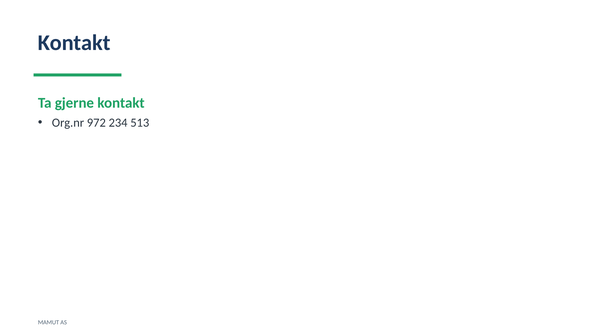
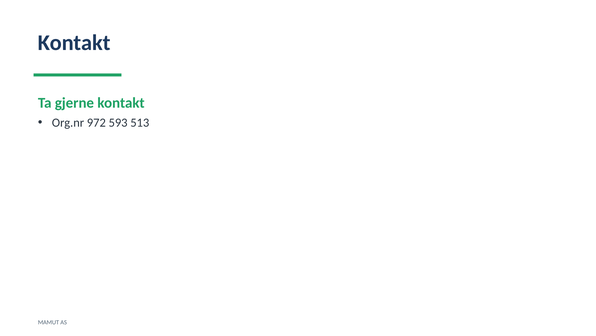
234: 234 -> 593 (118, 123)
